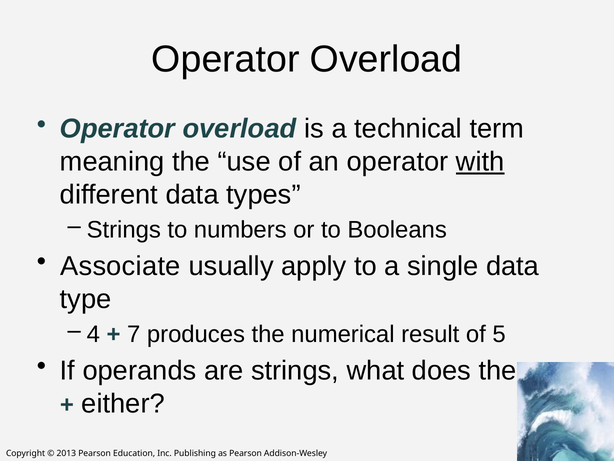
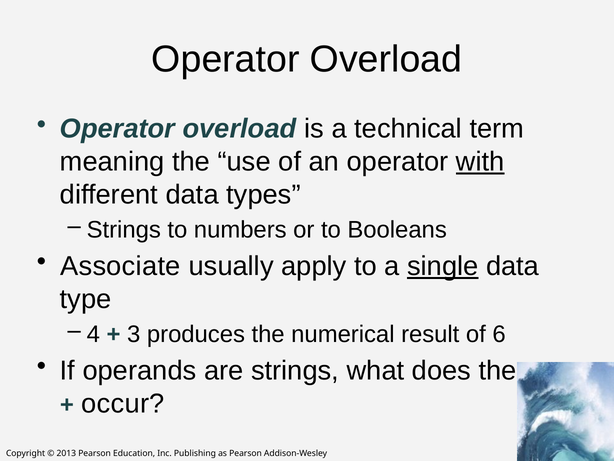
single underline: none -> present (443, 266)
7: 7 -> 3 (134, 334)
5: 5 -> 6 (499, 334)
either: either -> occur (123, 403)
